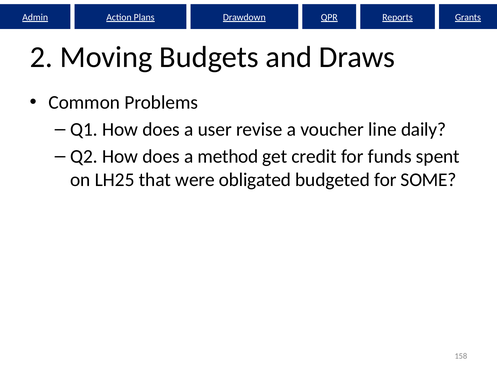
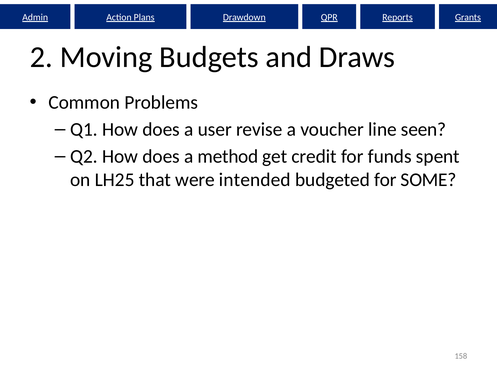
daily: daily -> seen (424, 129)
obligated: obligated -> intended (255, 180)
